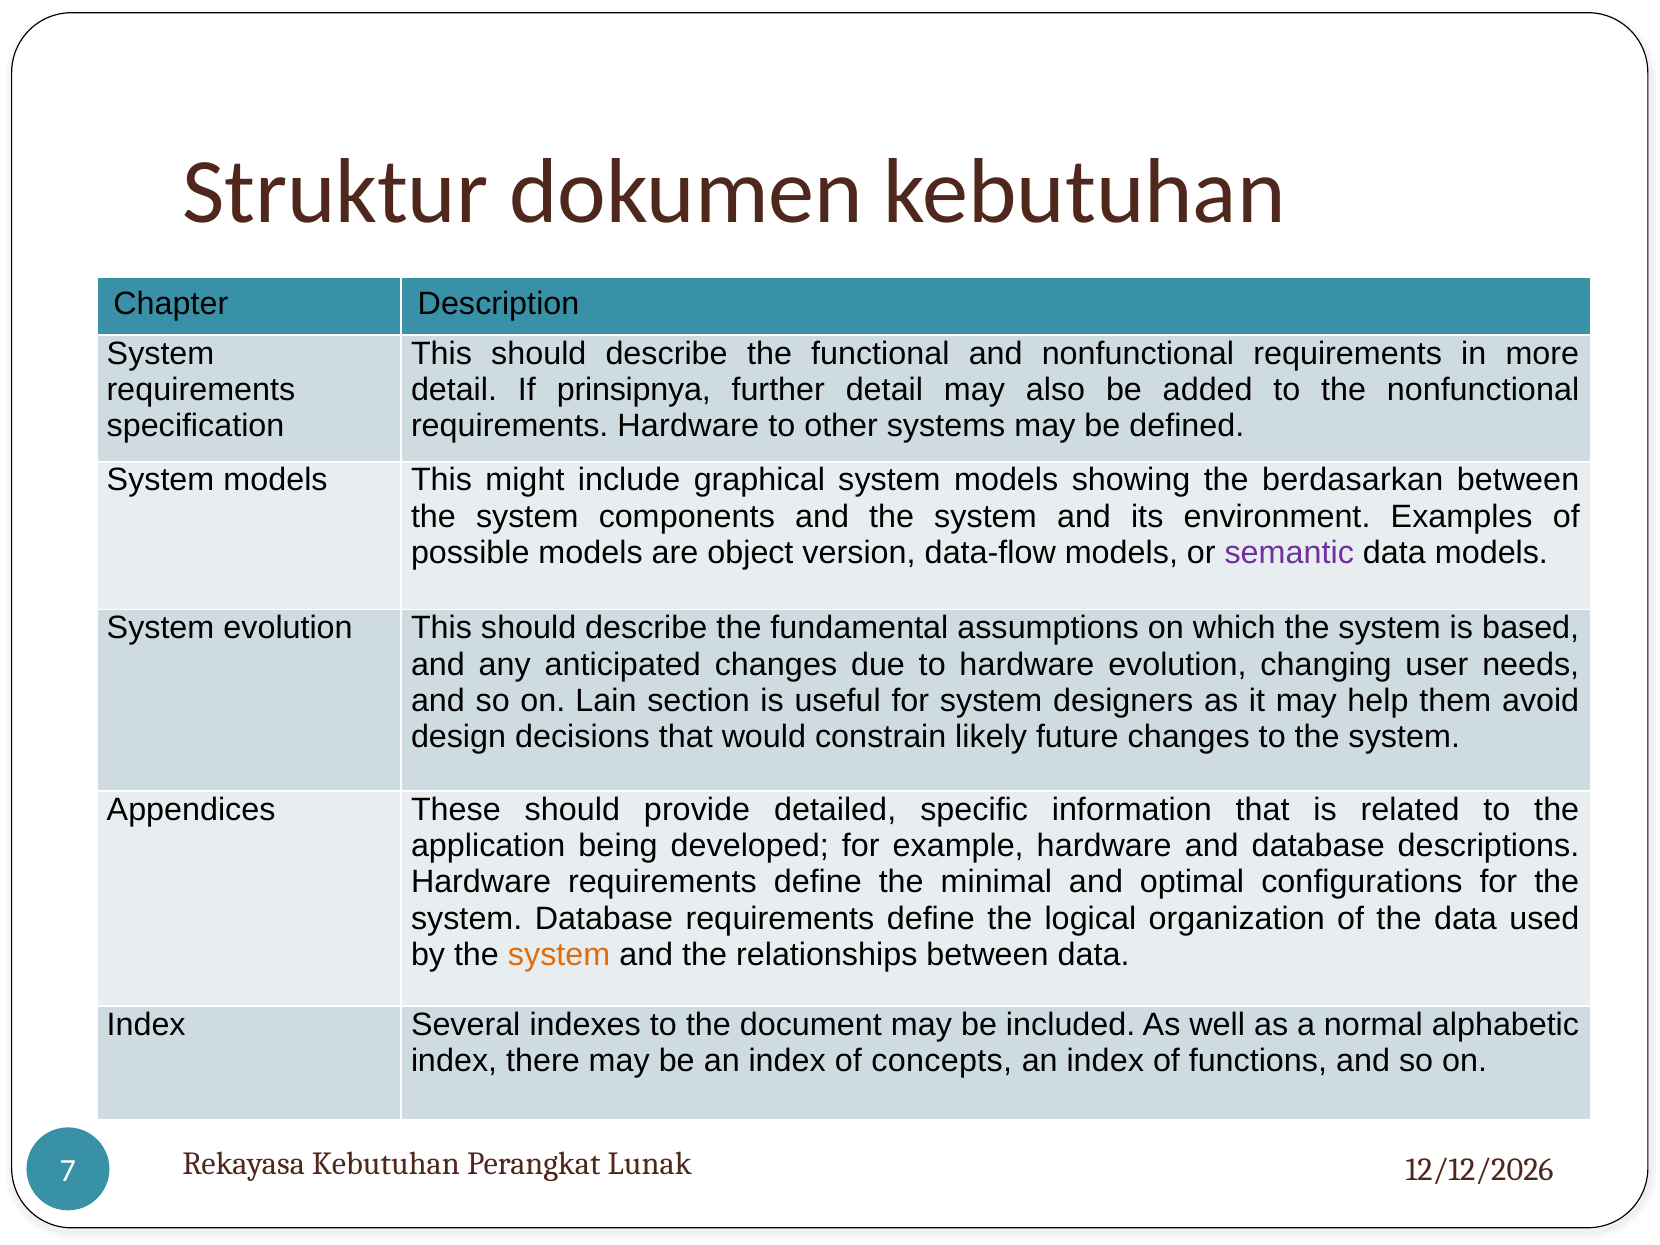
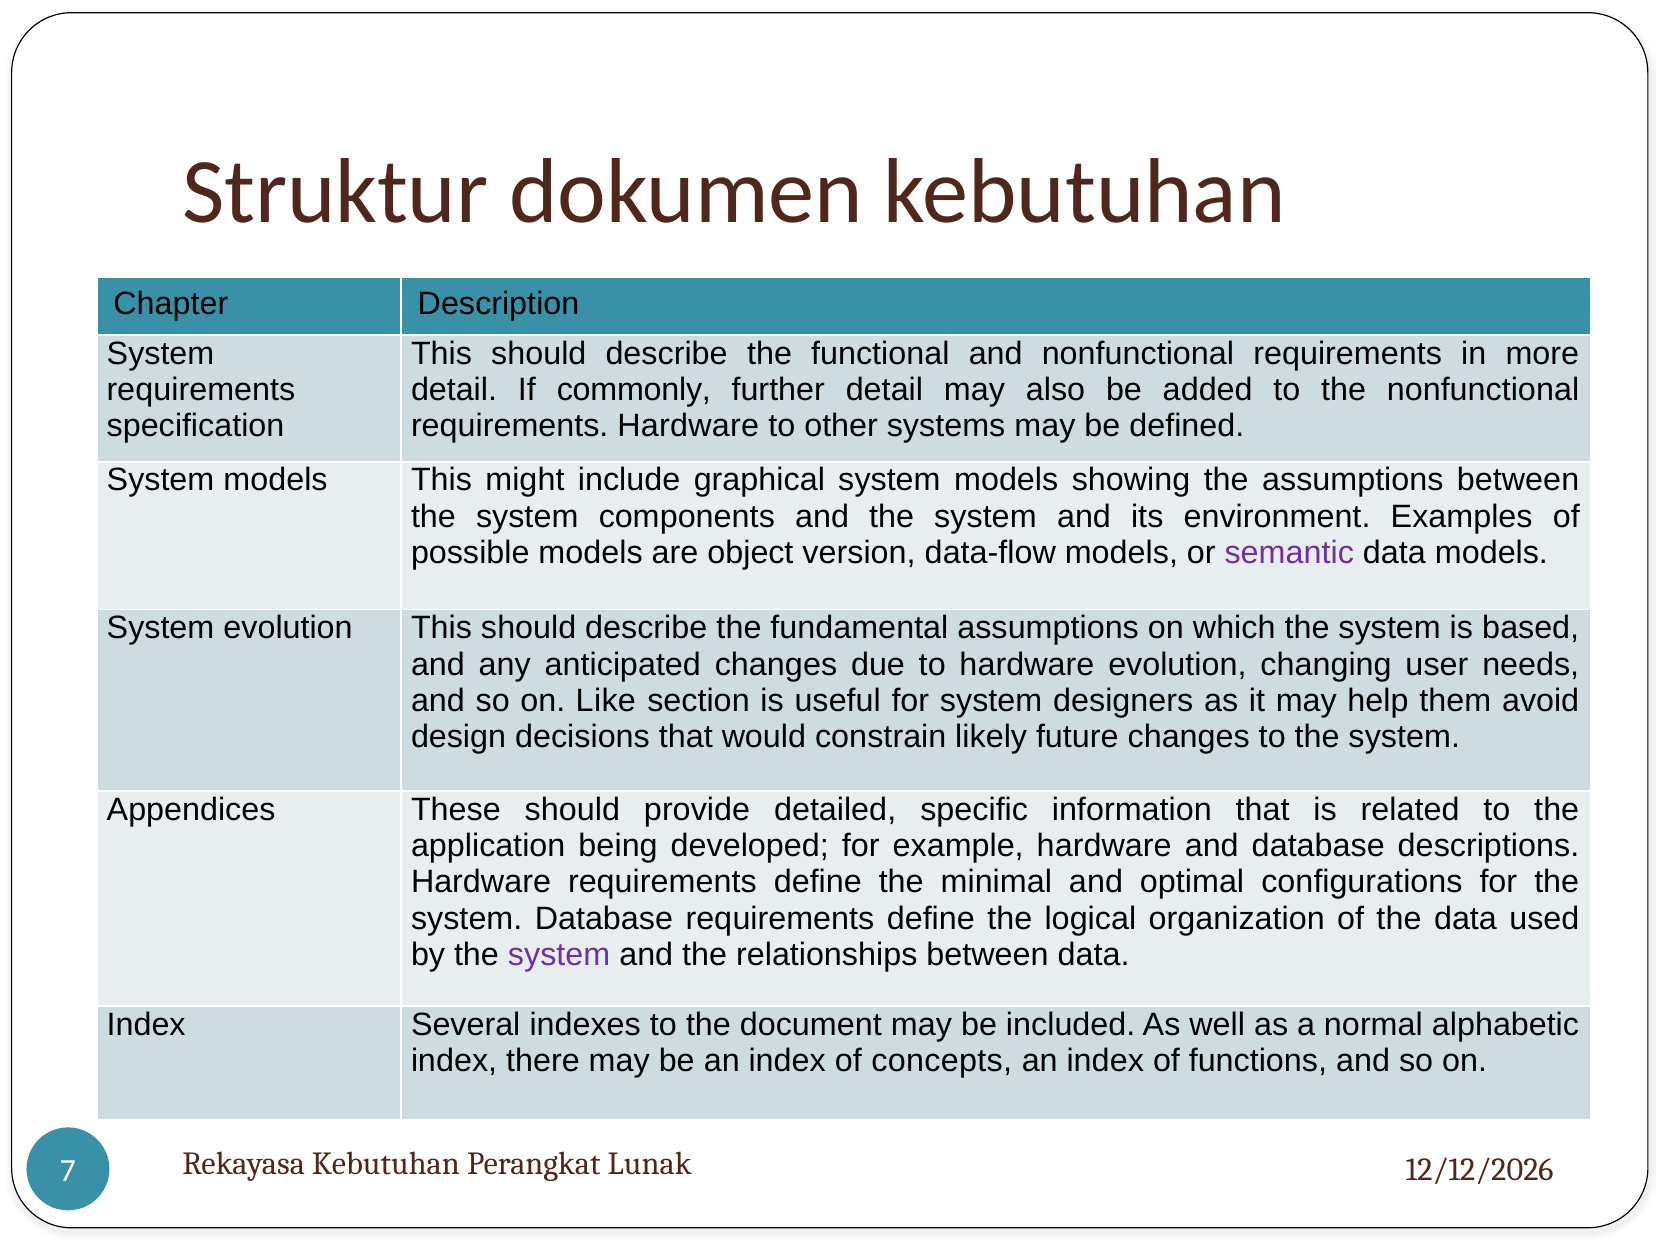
prinsipnya: prinsipnya -> commonly (634, 390)
the berdasarkan: berdasarkan -> assumptions (1353, 480)
Lain: Lain -> Like (606, 701)
system colour: orange -> purple (559, 955)
